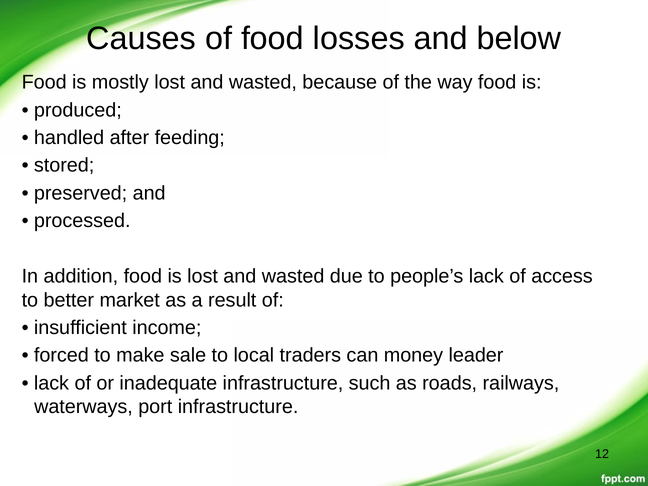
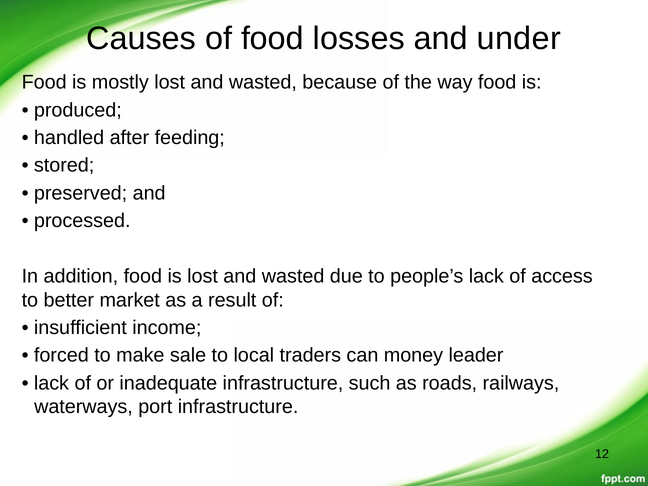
below: below -> under (519, 38)
